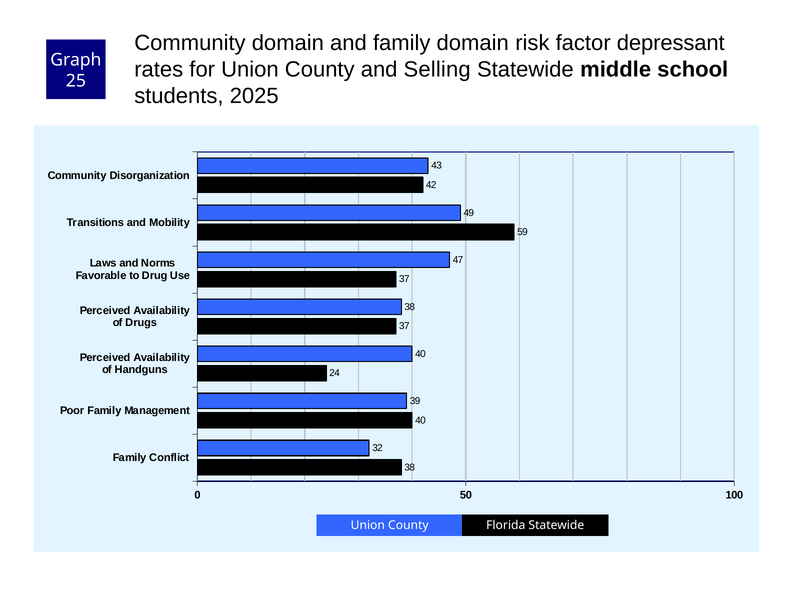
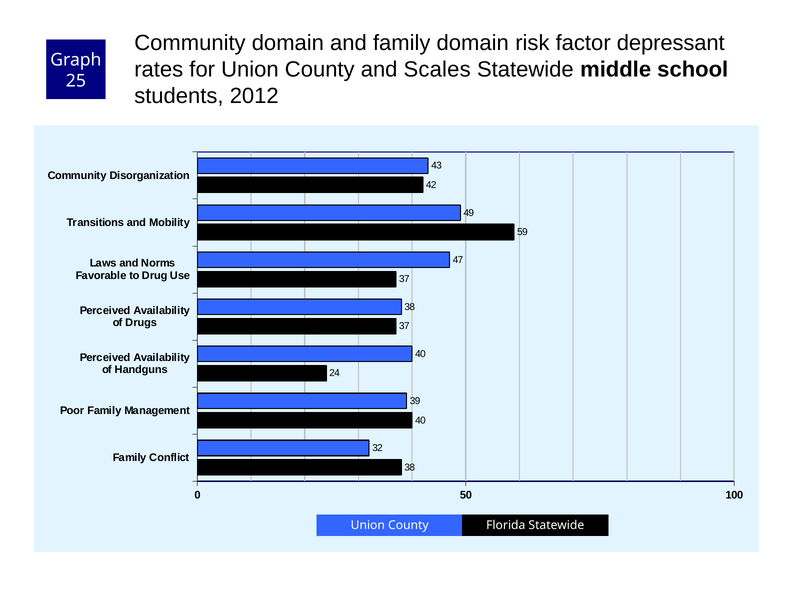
Selling: Selling -> Scales (437, 70)
2025: 2025 -> 2012 (254, 96)
